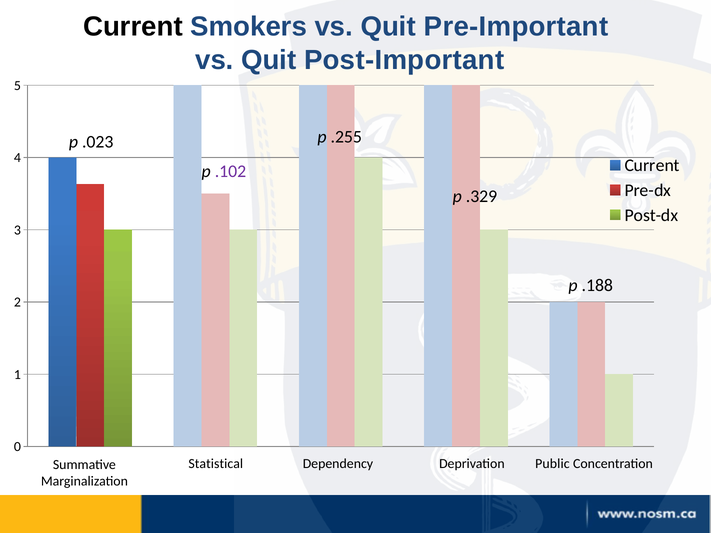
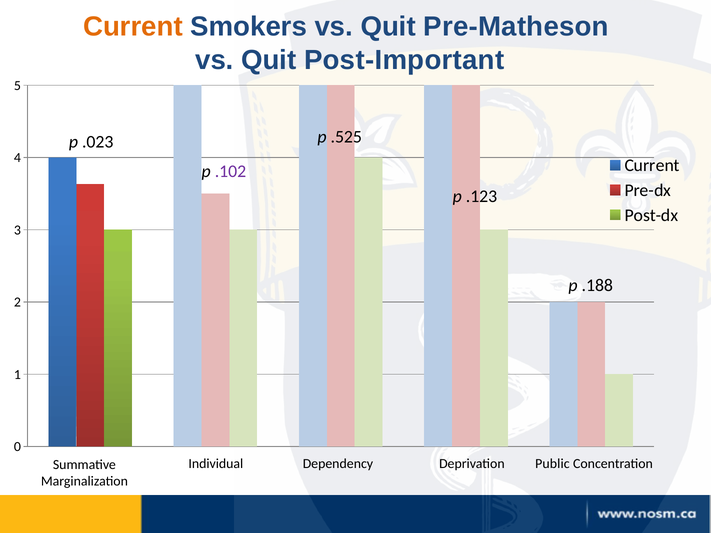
Current colour: black -> orange (133, 27)
Pre-Important: Pre-Important -> Pre-Matheson (516, 27)
.255: .255 -> .525 (346, 137)
.329: .329 -> .123 (482, 197)
Statistical: Statistical -> Individual (216, 464)
